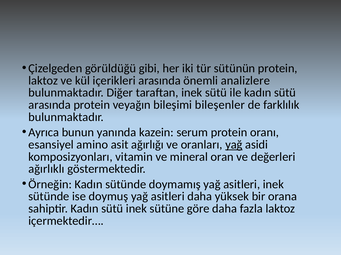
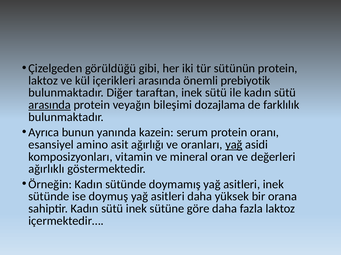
analizlere: analizlere -> prebiyotik (245, 81)
arasında underline: none -> present (50, 105)
bileşenler: bileşenler -> dozajlama (220, 105)
